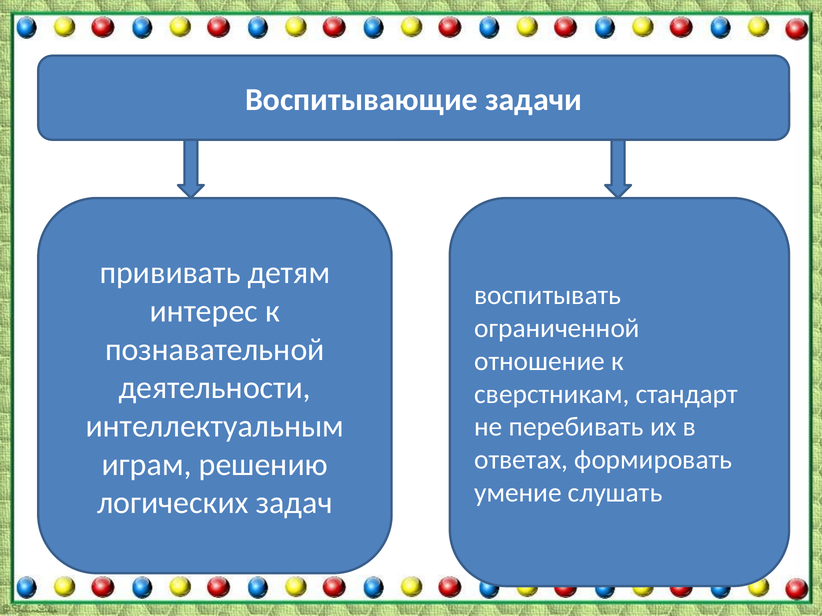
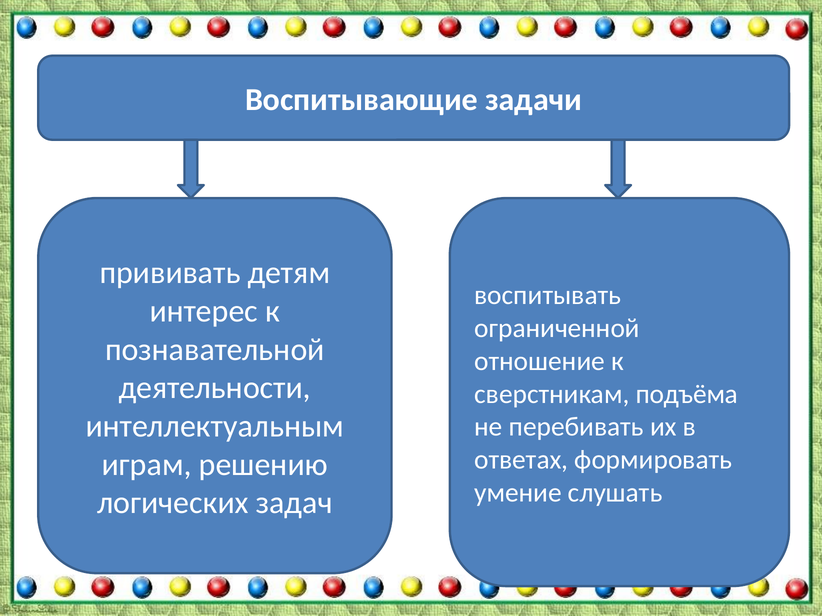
стандарт: стандарт -> подъёма (687, 394)
